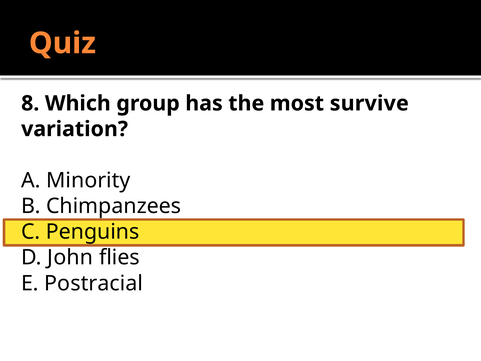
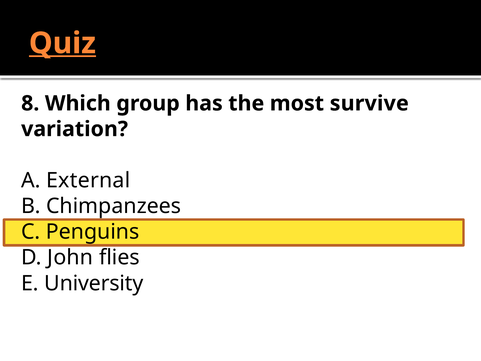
Quiz underline: none -> present (62, 43)
Minority: Minority -> External (88, 180)
Postracial: Postracial -> University (94, 283)
